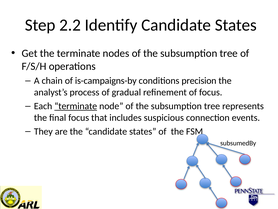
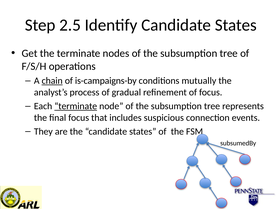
2.2: 2.2 -> 2.5 (70, 25)
chain underline: none -> present (52, 81)
precision: precision -> mutually (199, 81)
